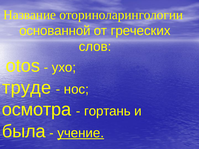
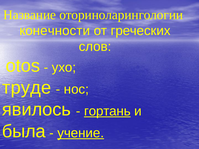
основанной: основанной -> конечности (55, 31)
осмотра: осмотра -> явилось (36, 110)
гортань underline: none -> present (107, 111)
